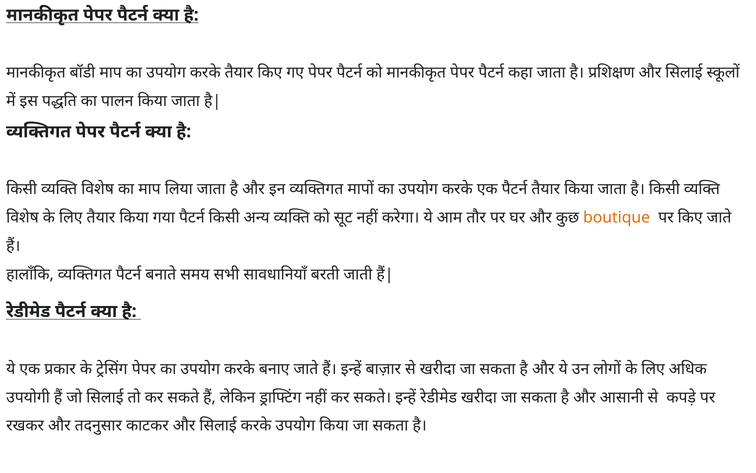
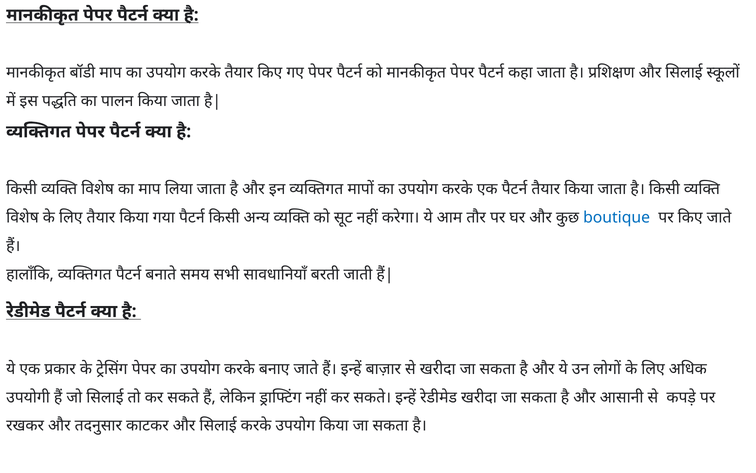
boutique colour: orange -> blue (617, 217)
